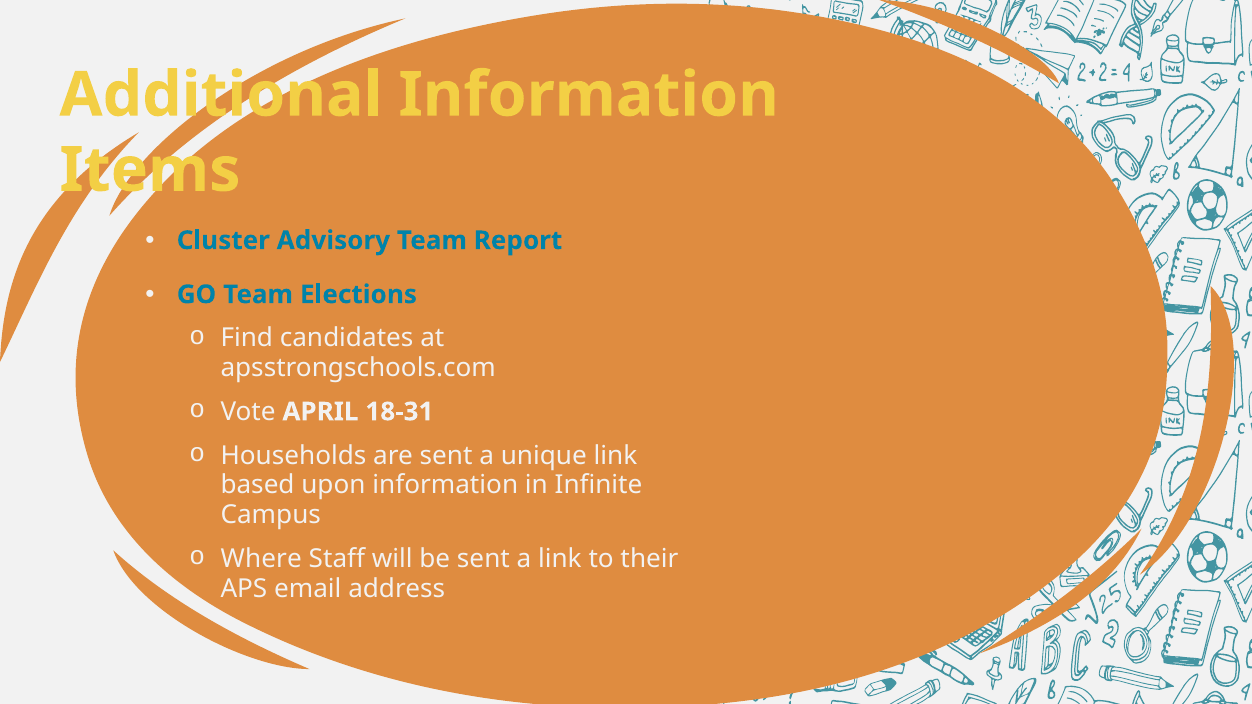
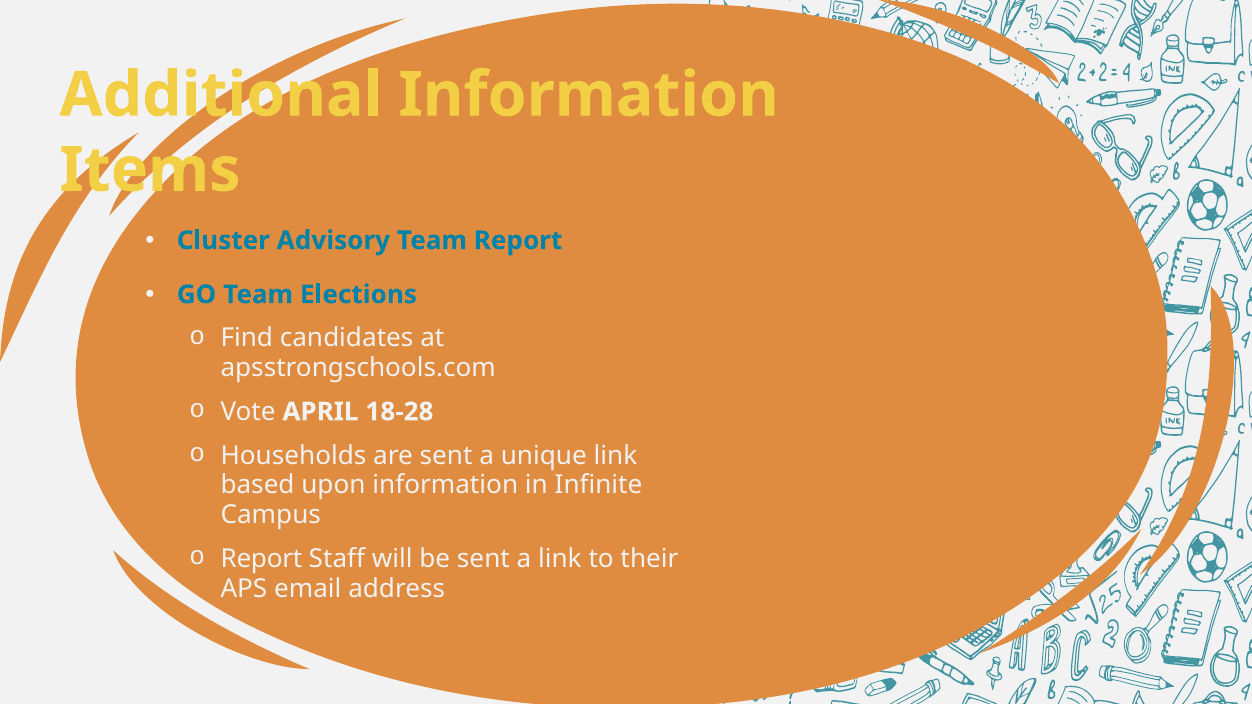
18-31: 18-31 -> 18-28 (399, 412)
Where: Where -> Report (261, 559)
